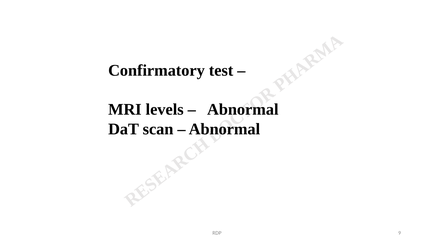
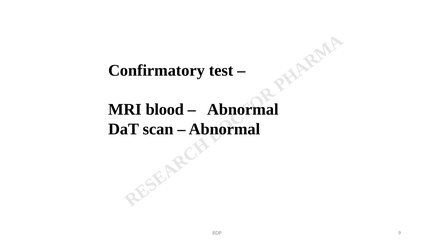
levels: levels -> blood (165, 110)
